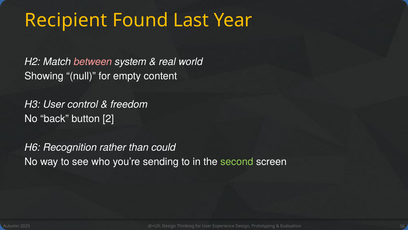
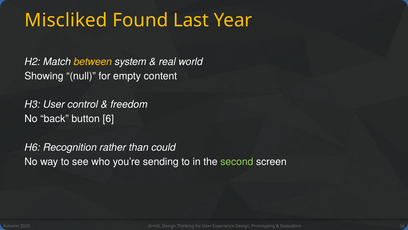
Recipient: Recipient -> Miscliked (66, 20)
between colour: pink -> yellow (93, 62)
2: 2 -> 6 (108, 119)
